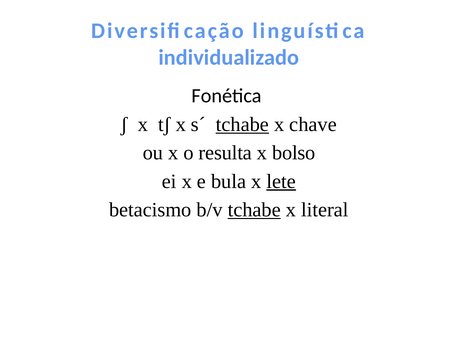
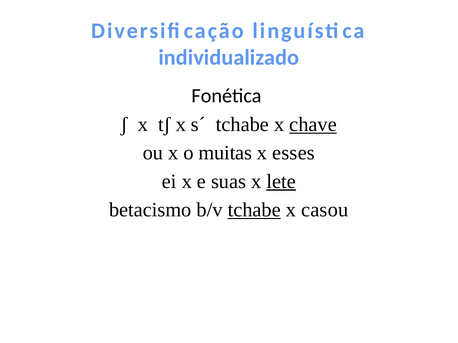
tchabe underline: present -> none (242, 125)
chave underline: none -> present (313, 125)
resulta: resulta -> muitas (225, 153)
bolso: bolso -> esses (294, 153)
bula: bula -> suas (229, 182)
literal: literal -> casou (325, 210)
